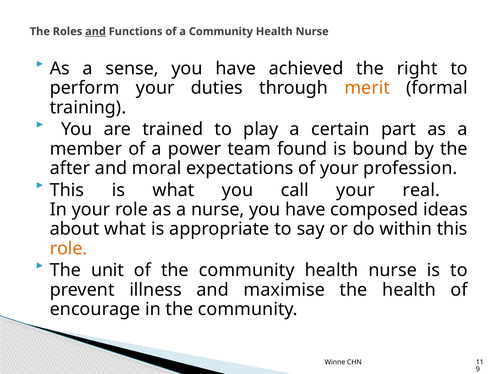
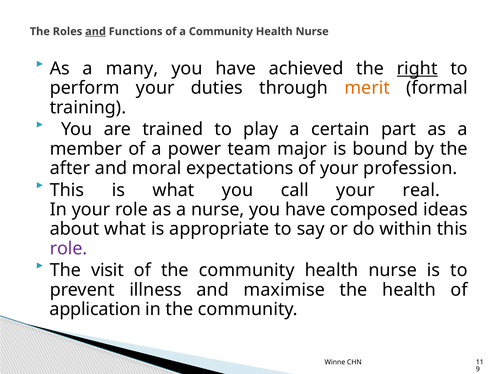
sense: sense -> many (132, 68)
right underline: none -> present (417, 68)
found: found -> major (302, 149)
role colour: orange -> purple (69, 248)
unit: unit -> visit (107, 270)
encourage: encourage -> application (95, 309)
